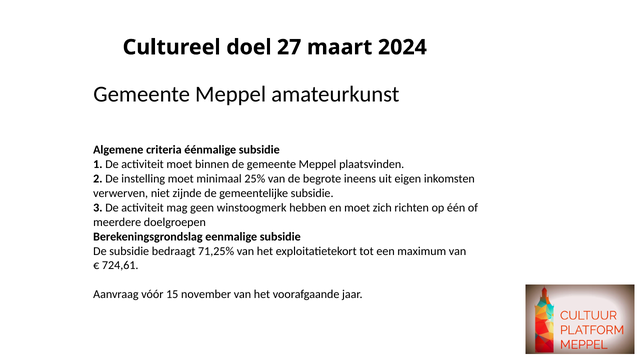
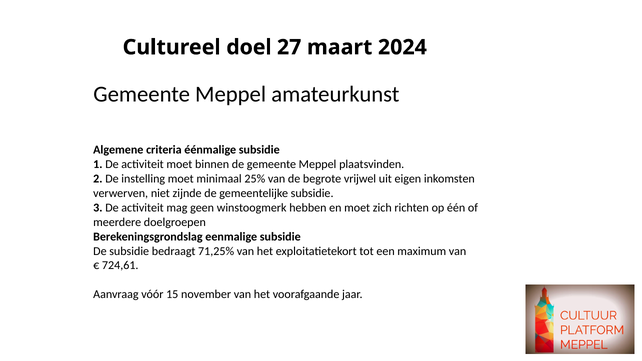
ineens: ineens -> vrijwel (360, 179)
